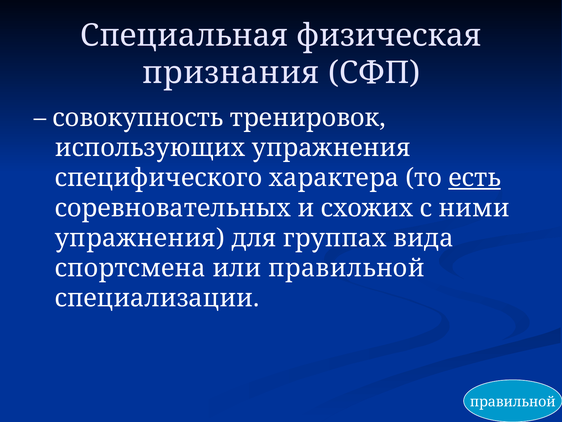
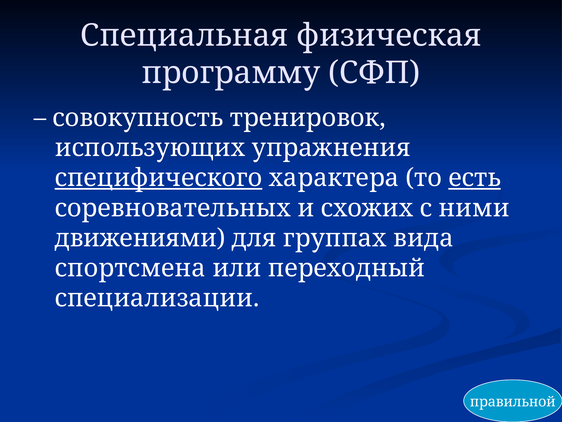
признания: признания -> программу (231, 73)
специфического underline: none -> present (159, 178)
упражнения: упражнения -> движениями (140, 238)
или правильной: правильной -> переходный (347, 268)
